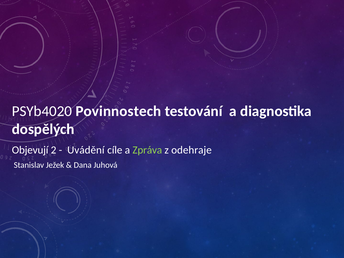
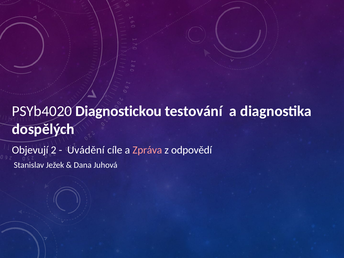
Povinnostech: Povinnostech -> Diagnostickou (119, 111)
Zpráva colour: light green -> pink (147, 150)
odehraje: odehraje -> odpovědí (192, 150)
